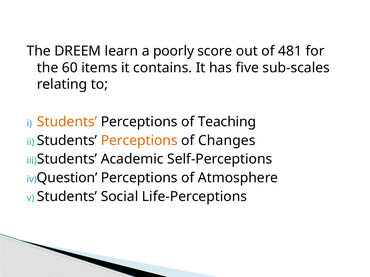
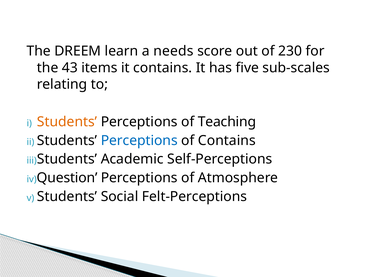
poorly: poorly -> needs (173, 51)
481: 481 -> 230 (290, 51)
60: 60 -> 43 (70, 68)
Perceptions colour: orange -> blue (139, 141)
of Changes: Changes -> Contains (227, 141)
Life-Perceptions: Life-Perceptions -> Felt-Perceptions (195, 197)
